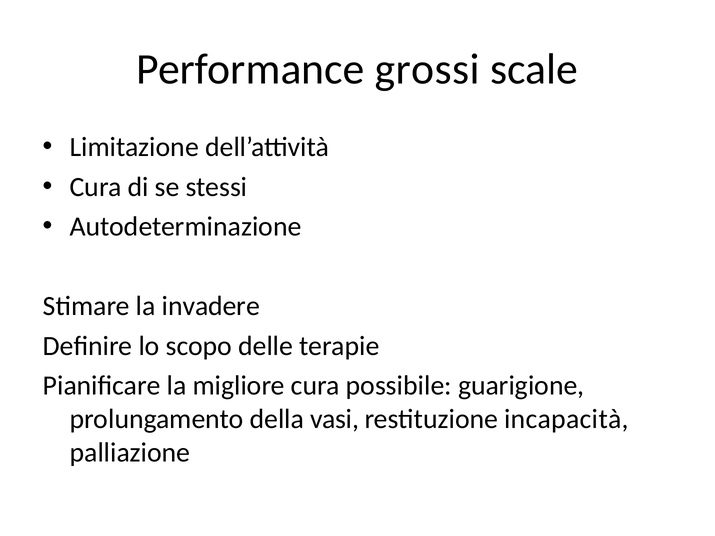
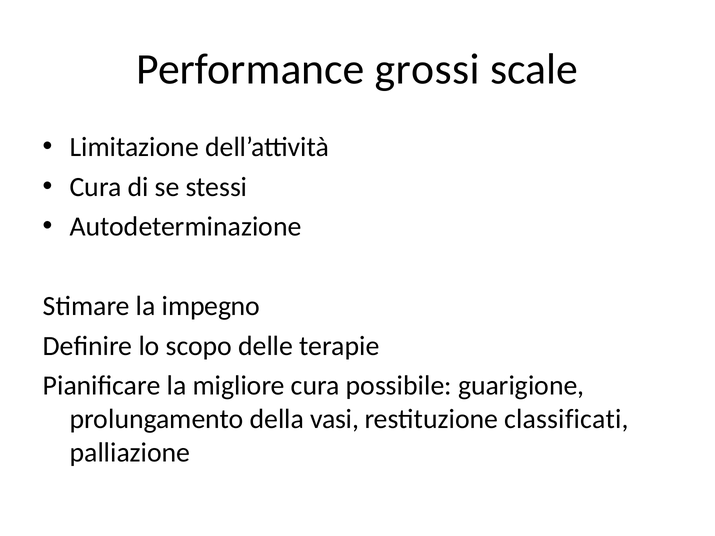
invadere: invadere -> impegno (211, 306)
incapacità: incapacità -> classificati (567, 419)
